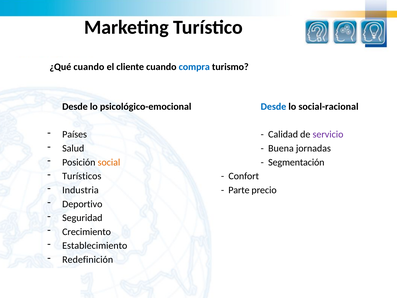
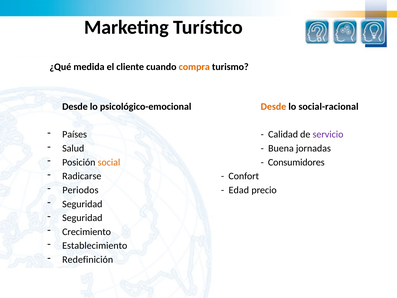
¿Qué cuando: cuando -> medida (89, 67)
compra colour: blue -> orange (194, 67)
Desde colour: blue -> orange (273, 107)
Segmentación: Segmentación -> Consumidores (296, 162)
Turísticos: Turísticos -> Radicarse (82, 176)
Industria: Industria -> Periodos (80, 190)
Parte: Parte -> Edad (239, 190)
Deportivo: Deportivo -> Seguridad (82, 204)
